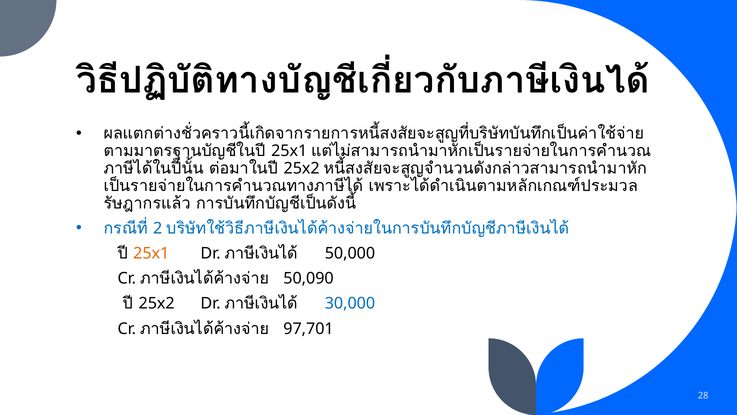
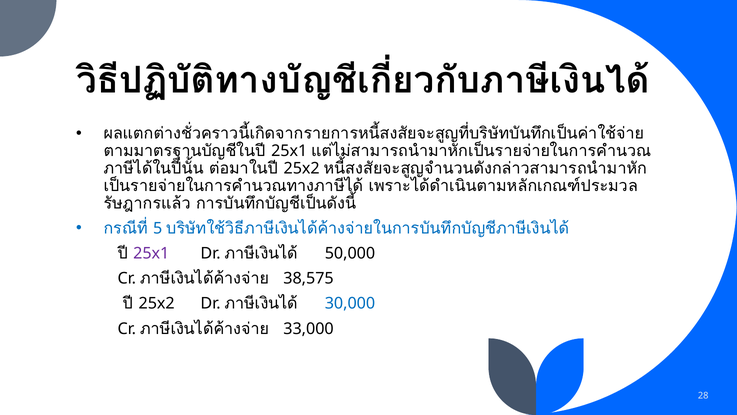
2: 2 -> 5 (158, 228)
25x1 colour: orange -> purple (151, 253)
50,090: 50,090 -> 38,575 (309, 278)
97,701: 97,701 -> 33,000 (309, 328)
